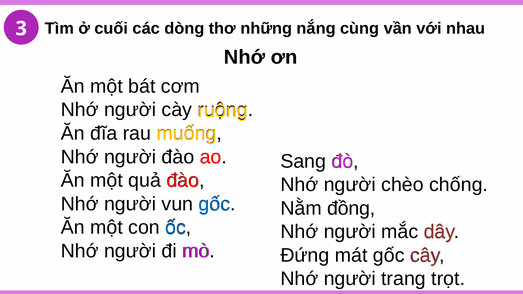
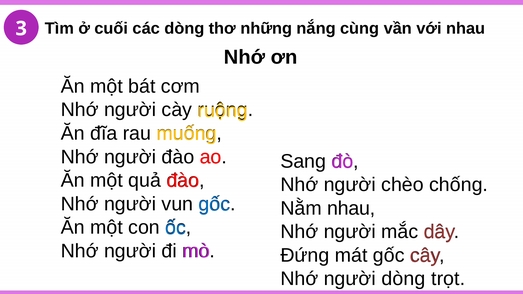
Nằm đồng: đồng -> nhau (351, 208)
người trang: trang -> dòng (403, 279)
